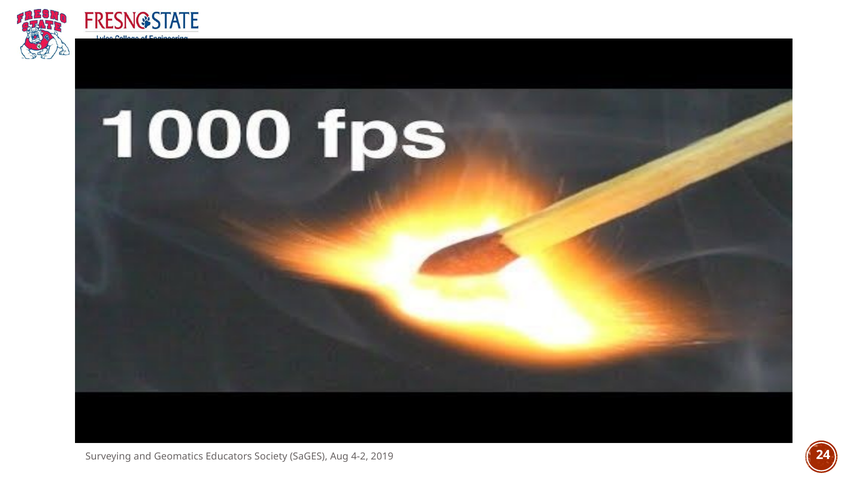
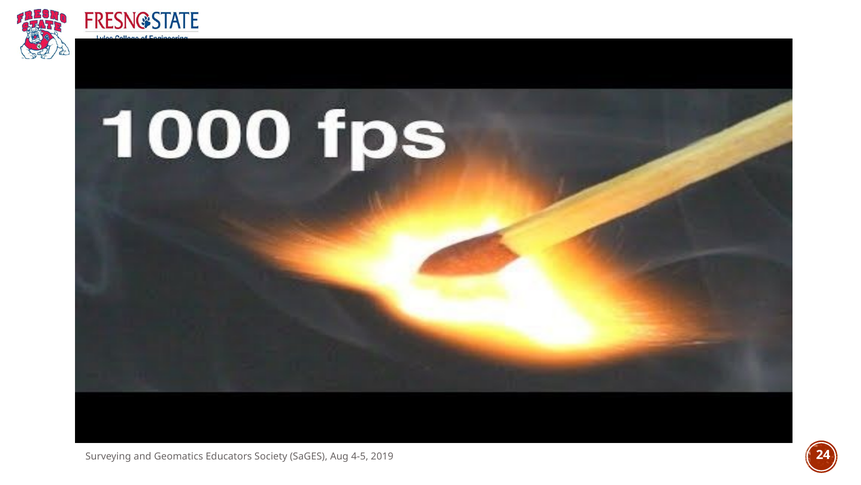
4-2: 4-2 -> 4-5 (360, 456)
